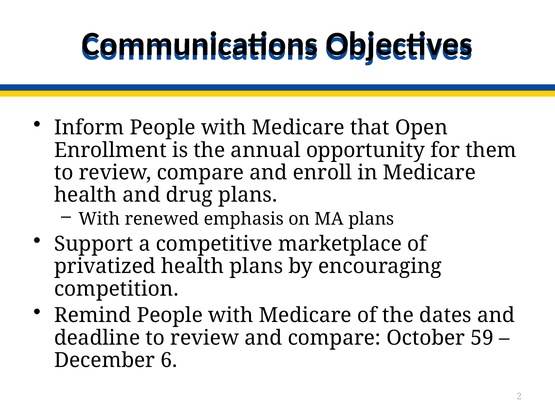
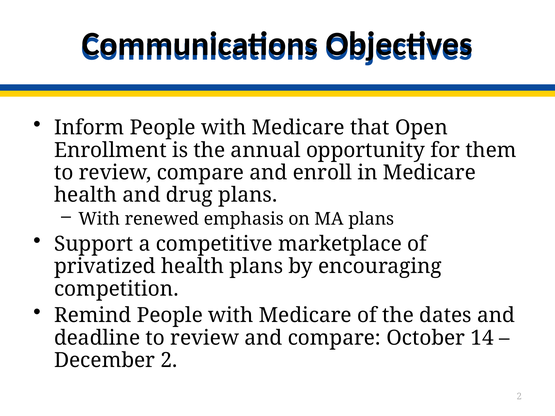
59: 59 -> 14 (482, 338)
December 6: 6 -> 2 (169, 361)
